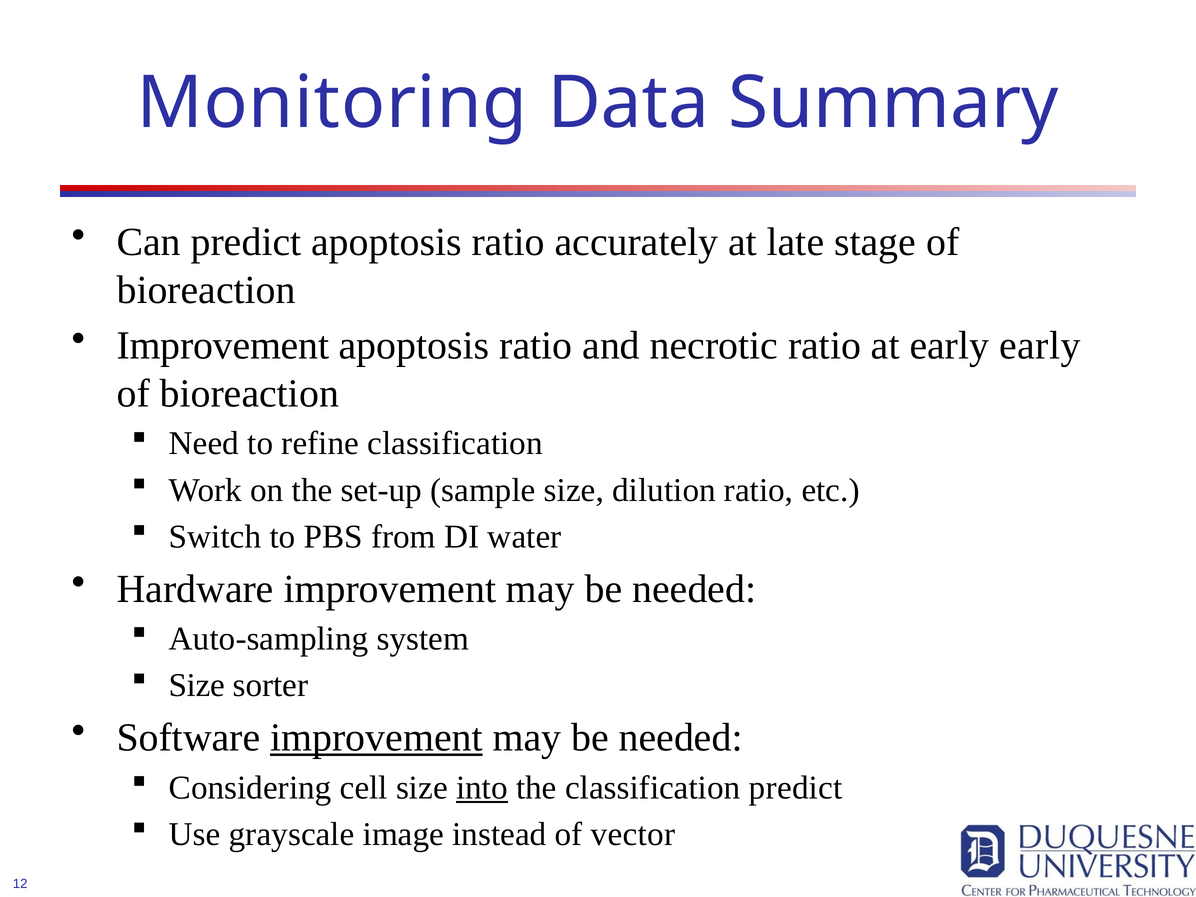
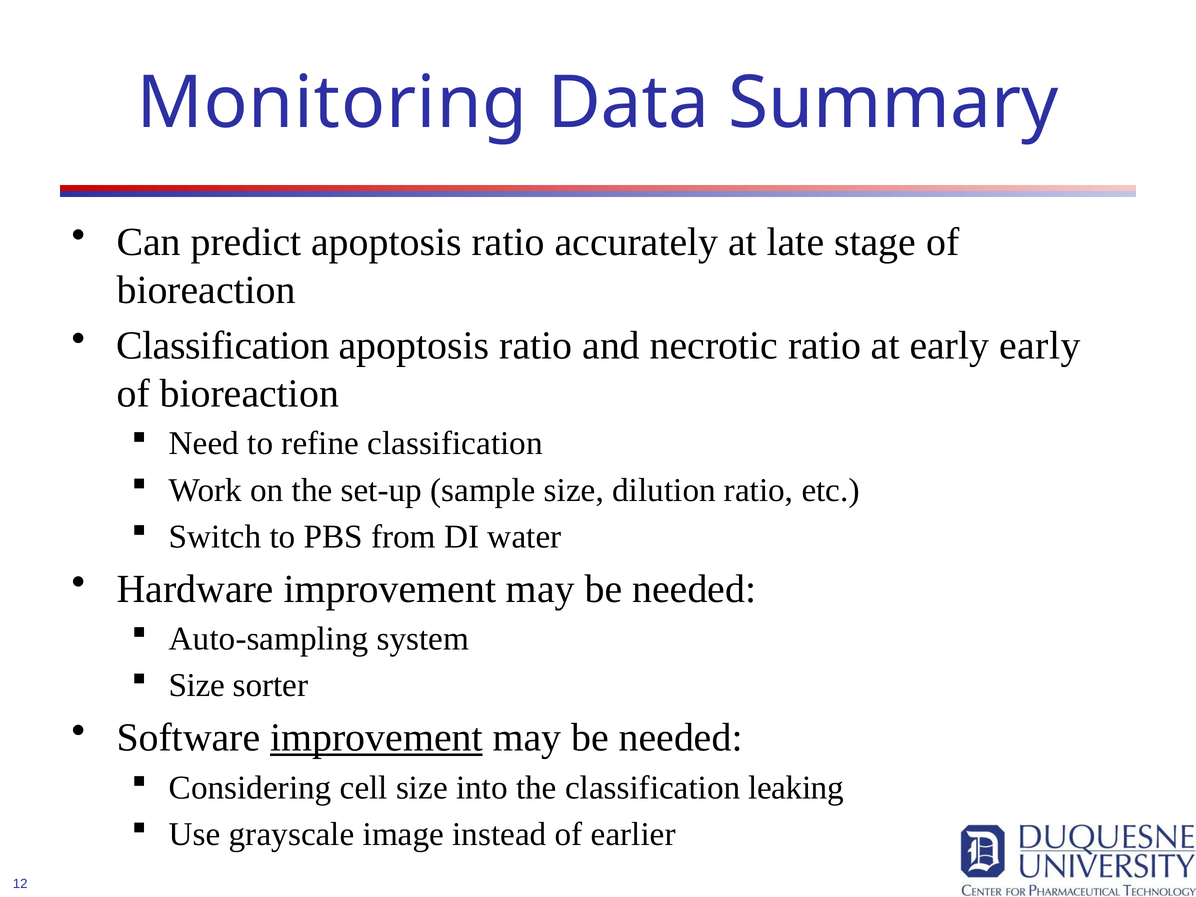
Improvement: Improvement -> Classification (223, 346)
into underline: present -> none (482, 788)
classification predict: predict -> leaking (796, 788)
vector: vector -> earlier (633, 834)
